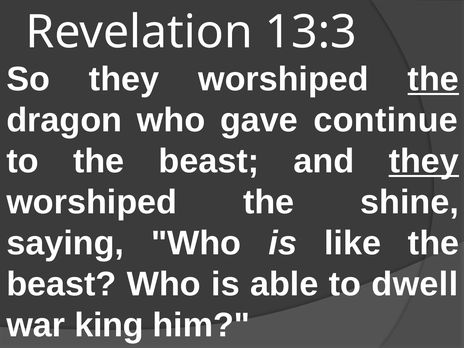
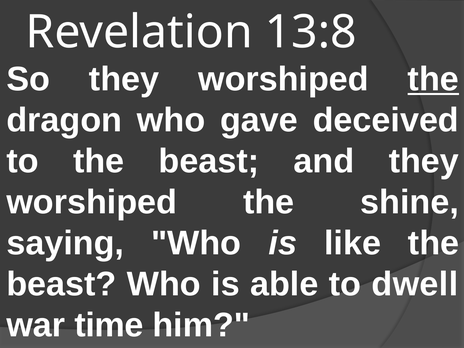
13:3: 13:3 -> 13:8 (311, 32)
continue: continue -> deceived (386, 120)
they underline: present -> none (424, 161)
king: king -> time (109, 325)
